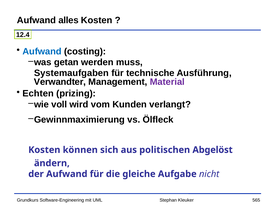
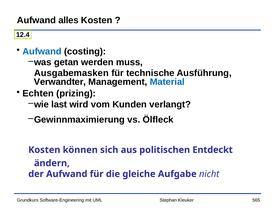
Systemaufgaben: Systemaufgaben -> Ausgabemasken (71, 73)
Material colour: purple -> blue (167, 82)
voll: voll -> last (59, 104)
Abgelöst: Abgelöst -> Entdeckt (213, 150)
